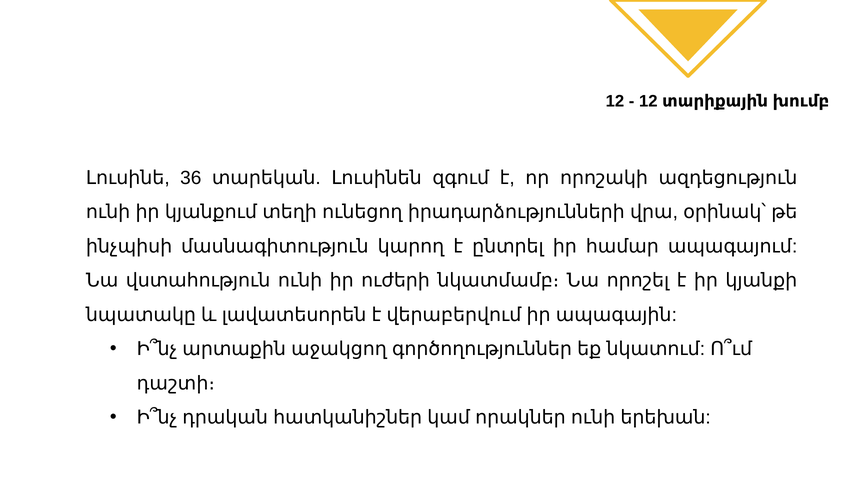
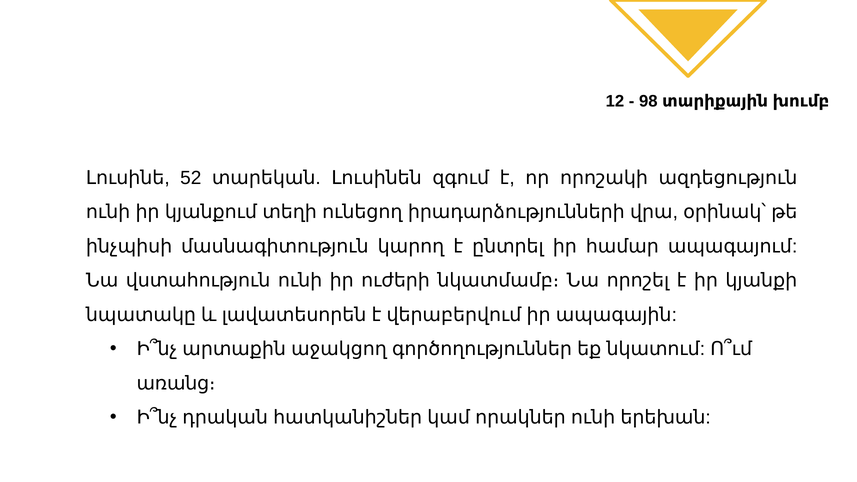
12: 12 -> 98 (648, 101)
36: 36 -> 52 (191, 178)
դաշտի։: դաշտի։ -> առանց։ (176, 383)
